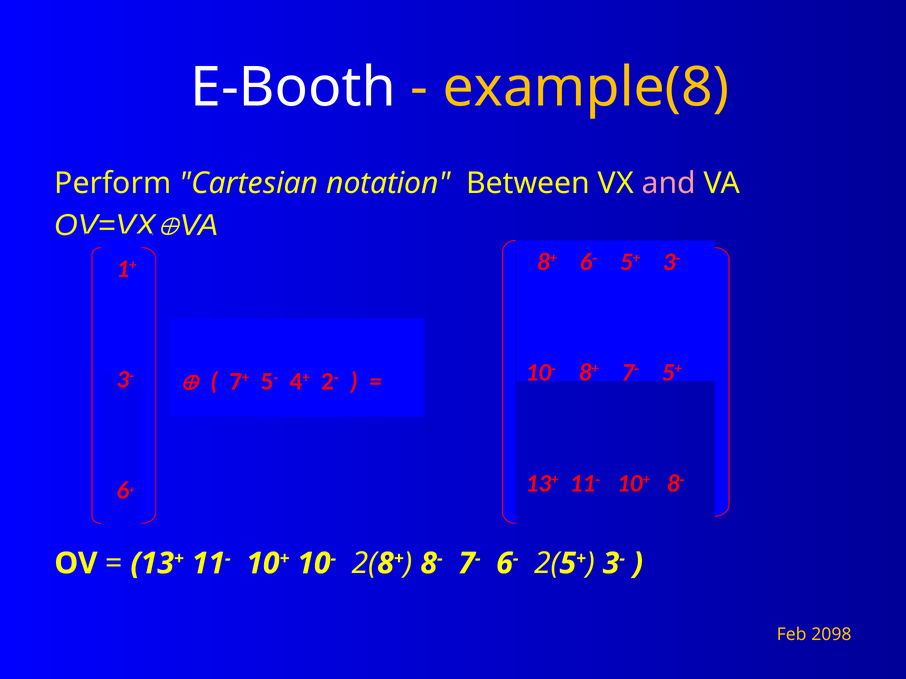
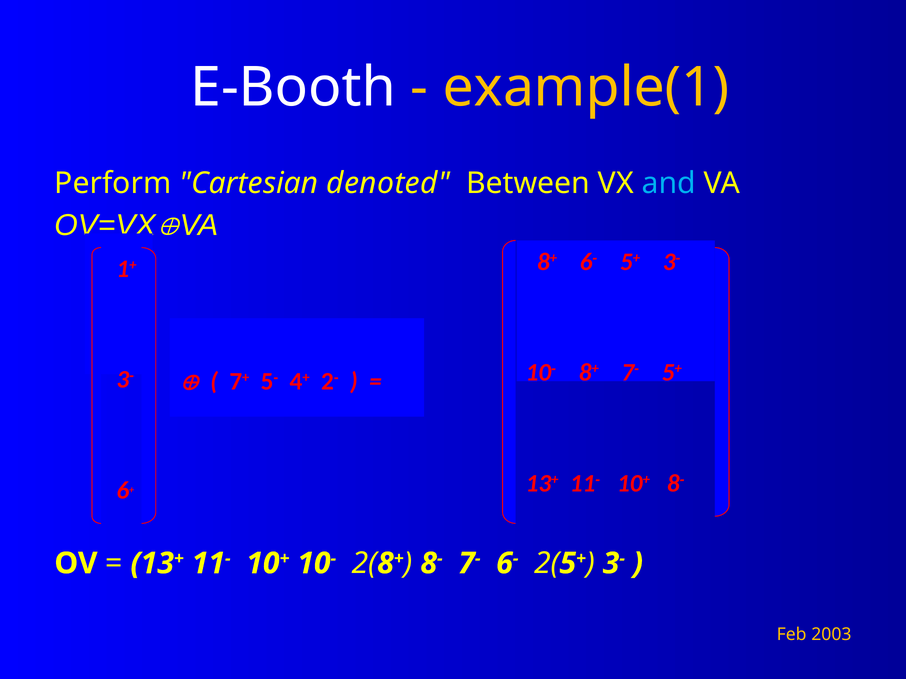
example(8: example(8 -> example(1 (586, 88)
notation: notation -> denoted (388, 183)
and colour: pink -> light blue (669, 183)
2098: 2098 -> 2003 (831, 635)
